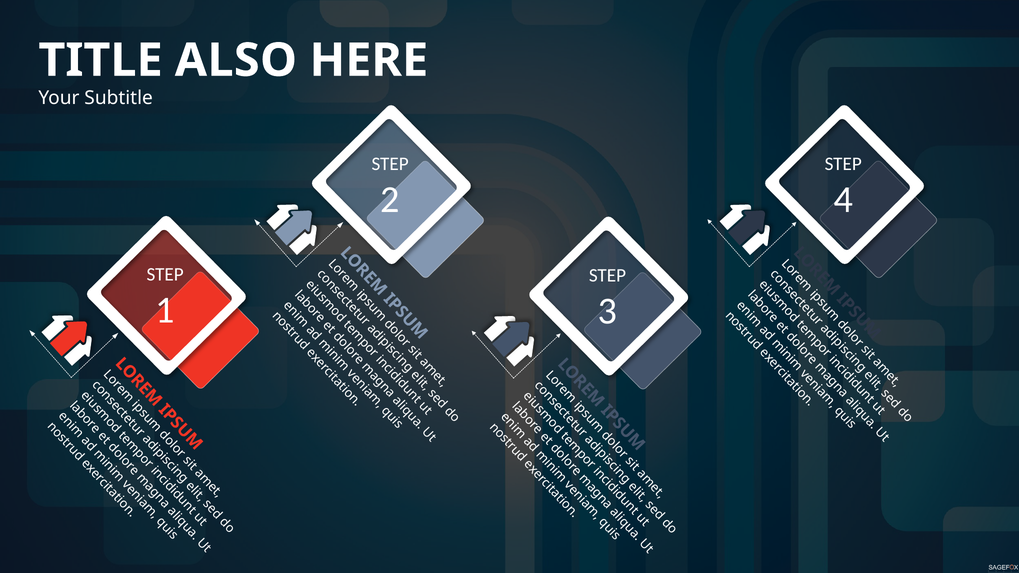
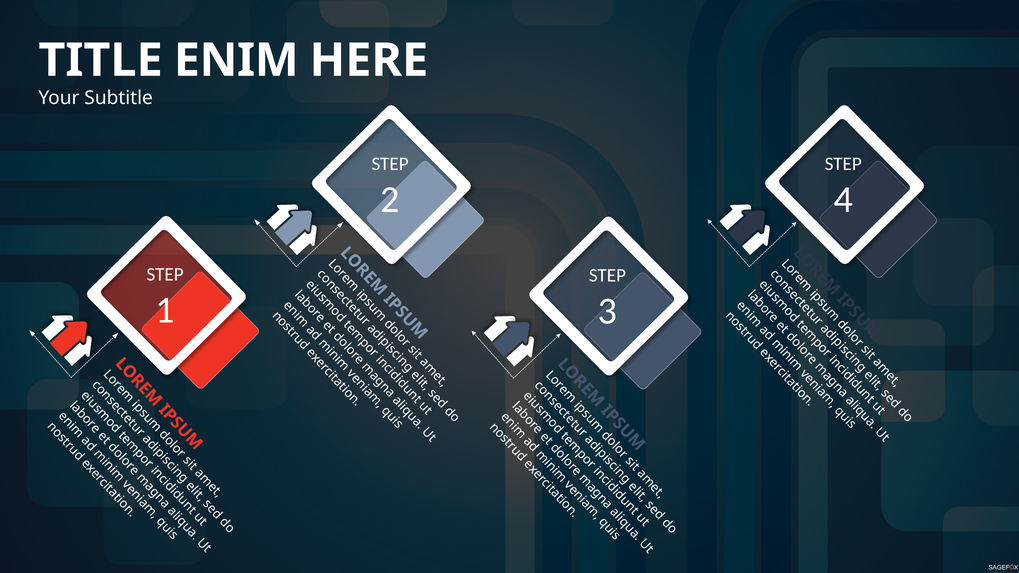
ALSO: ALSO -> ENIM (236, 60)
